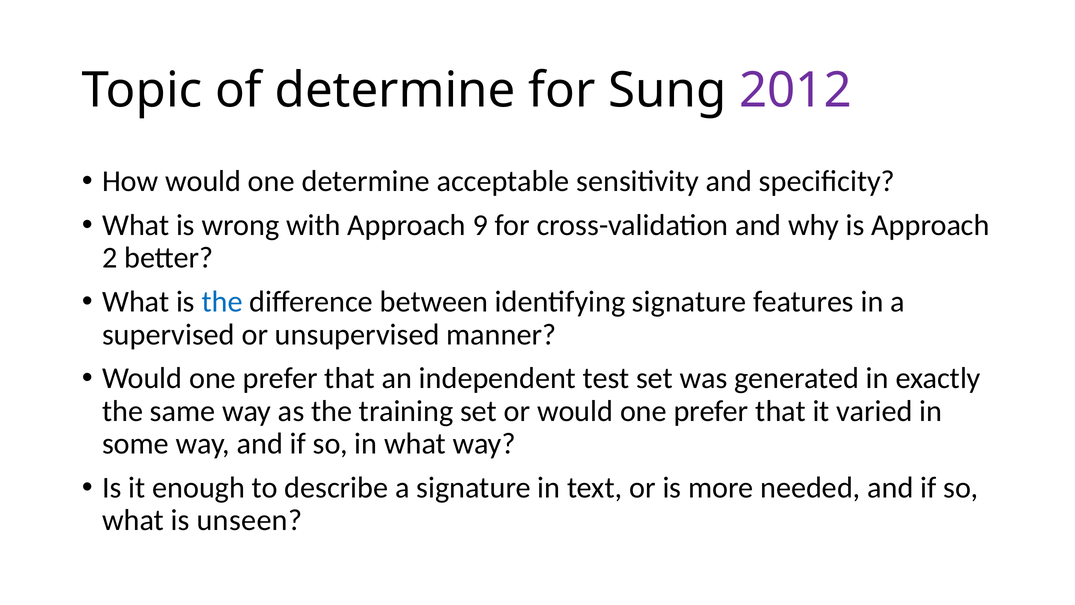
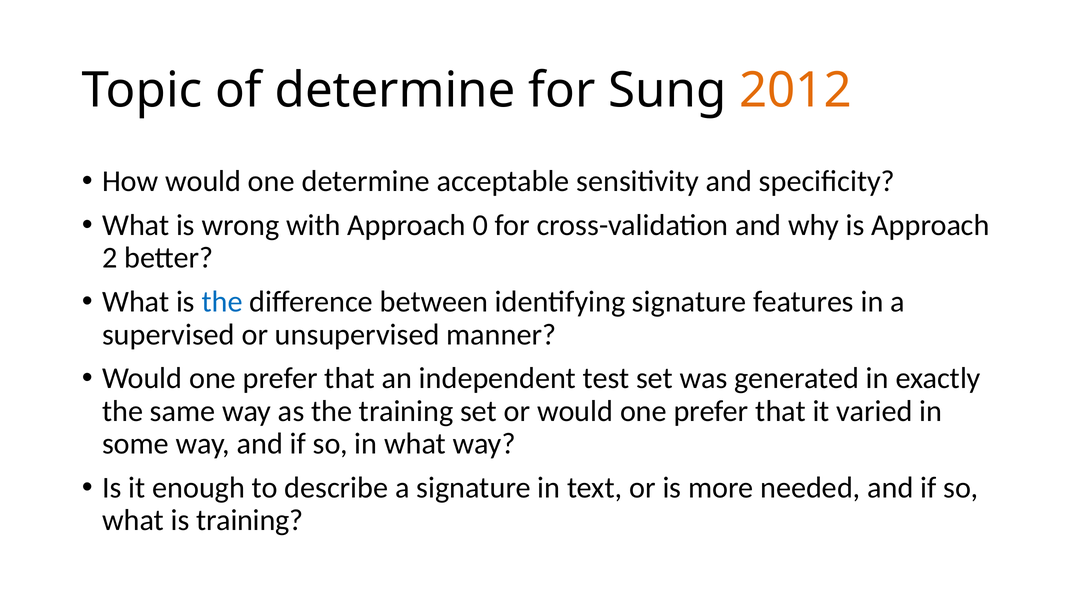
2012 colour: purple -> orange (795, 90)
9: 9 -> 0 (480, 225)
is unseen: unseen -> training (250, 520)
